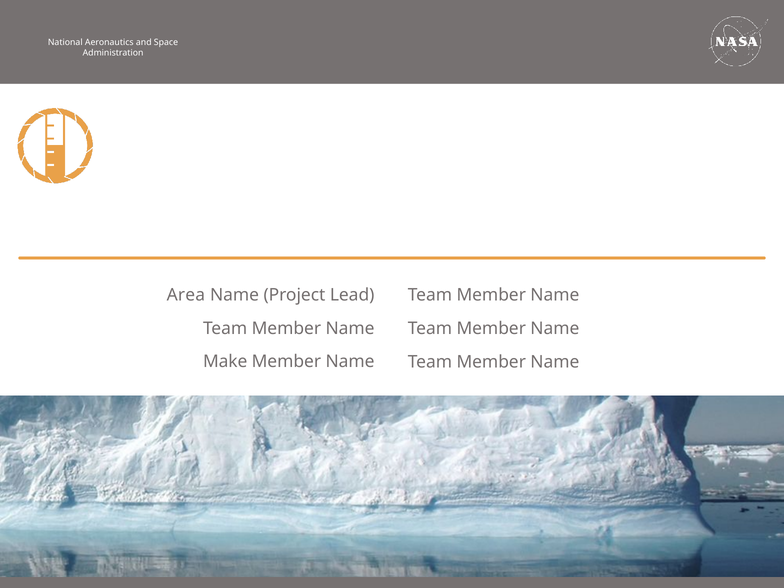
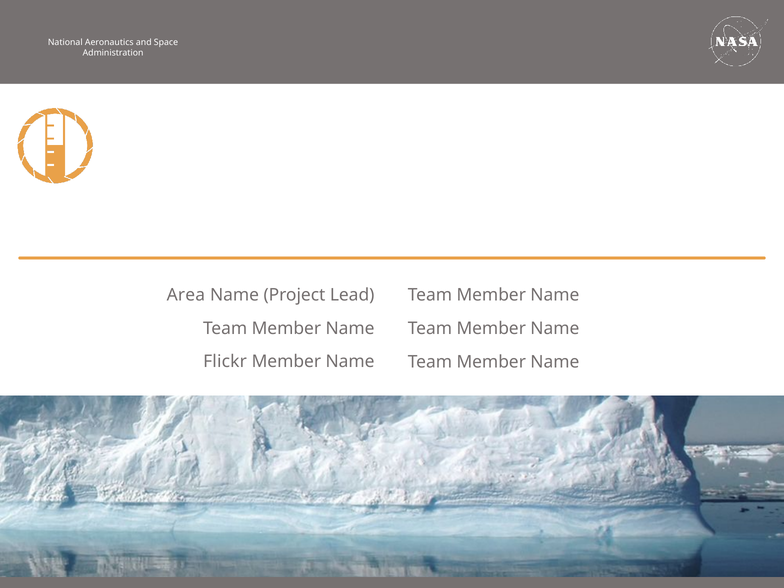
Make: Make -> Flickr (225, 362)
